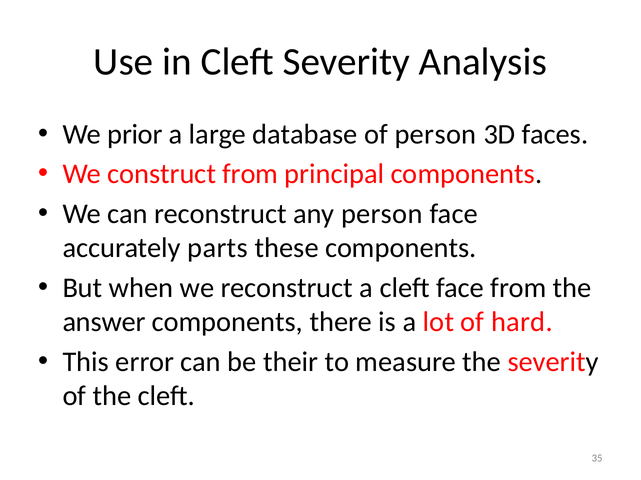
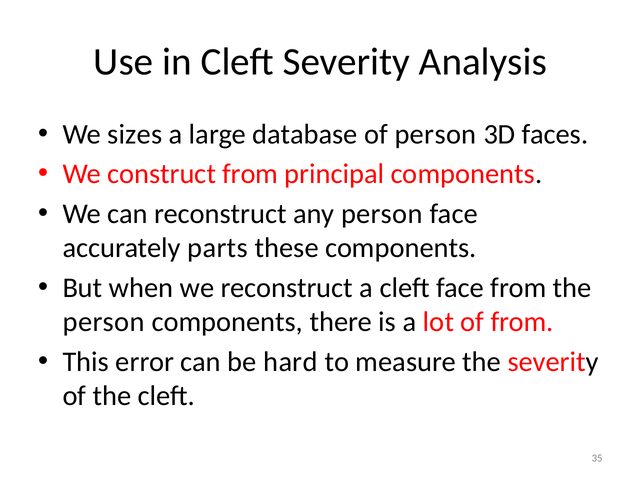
prior: prior -> sizes (135, 134)
answer: answer -> person (104, 323)
of hard: hard -> from (522, 323)
their: their -> hard (290, 362)
